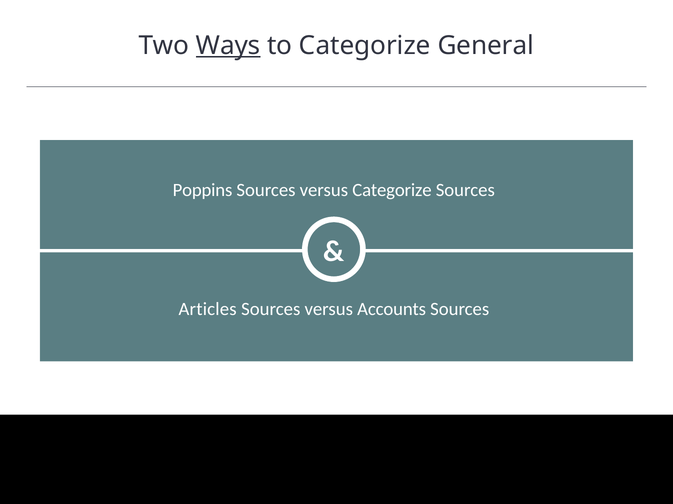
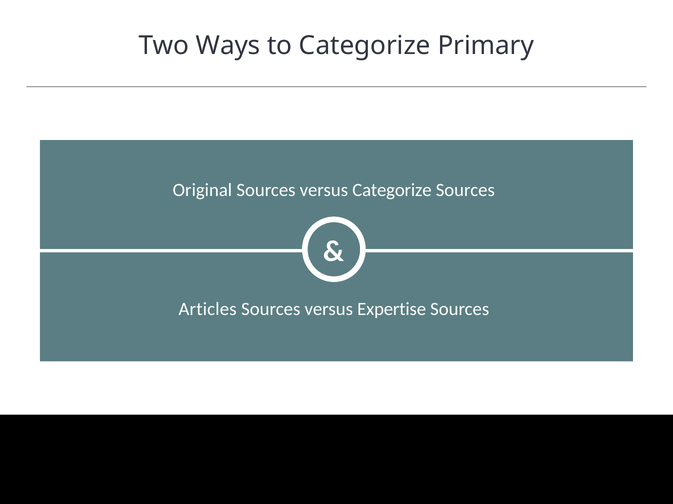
Ways underline: present -> none (228, 46)
General: General -> Primary (486, 46)
Poppins: Poppins -> Original (202, 190)
Accounts: Accounts -> Expertise (392, 310)
